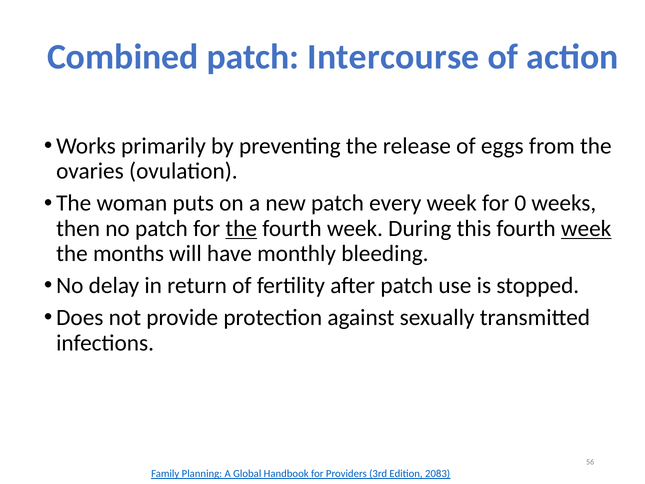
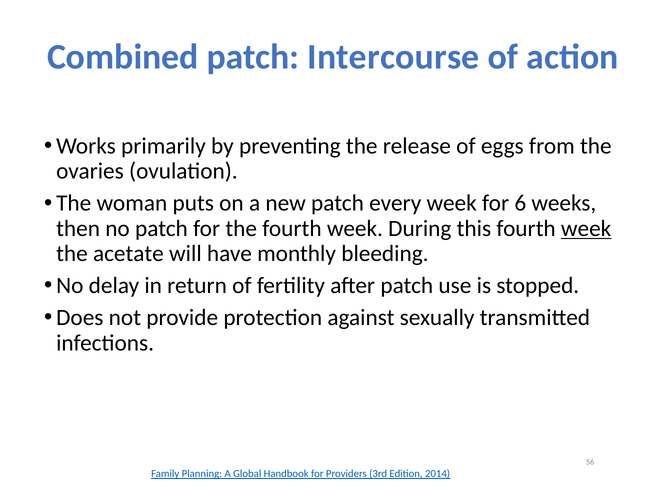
0: 0 -> 6 (520, 203)
the underline: present -> none (241, 228)
months: months -> acetate (128, 254)
2083: 2083 -> 2014 (438, 473)
